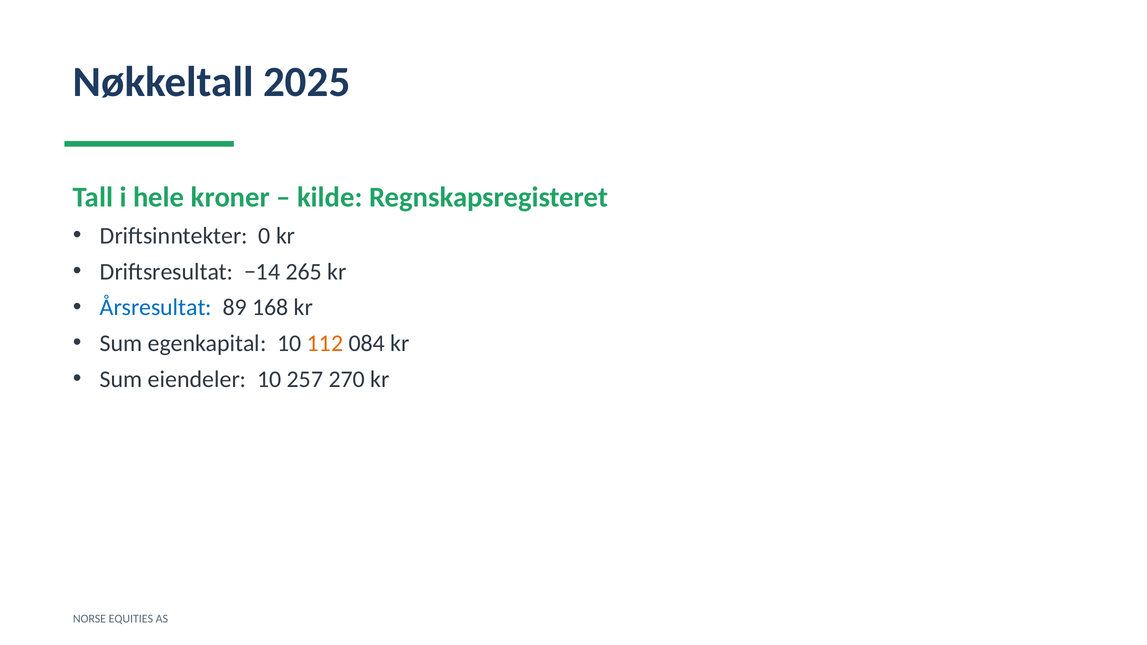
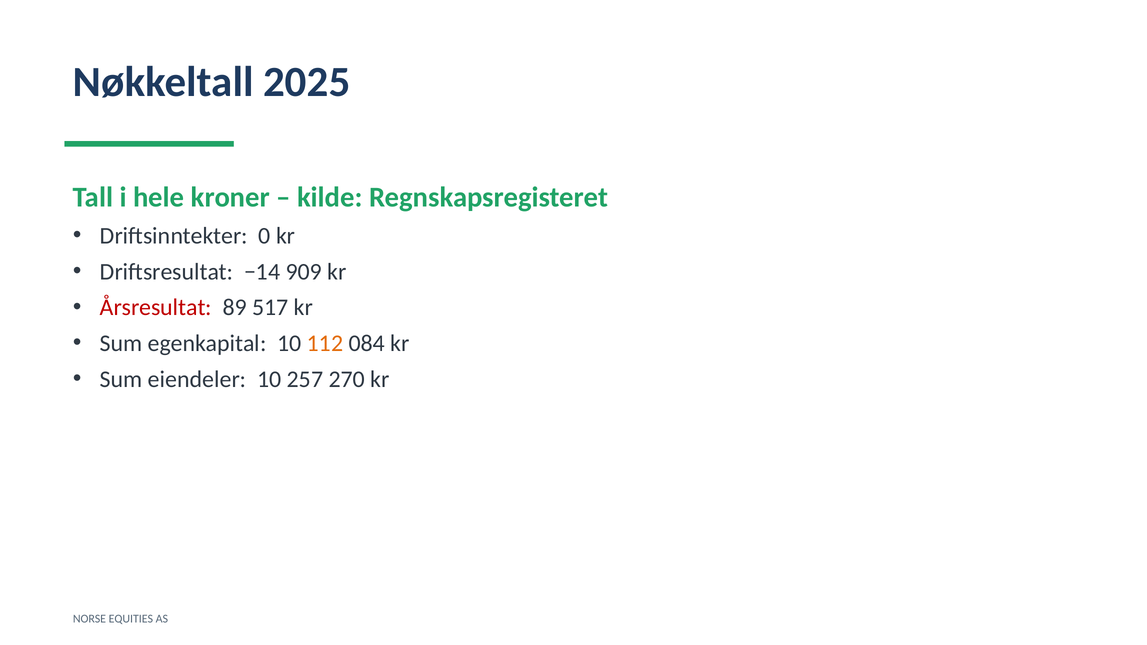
265: 265 -> 909 (304, 272)
Årsresultat colour: blue -> red (156, 308)
168: 168 -> 517 (270, 308)
